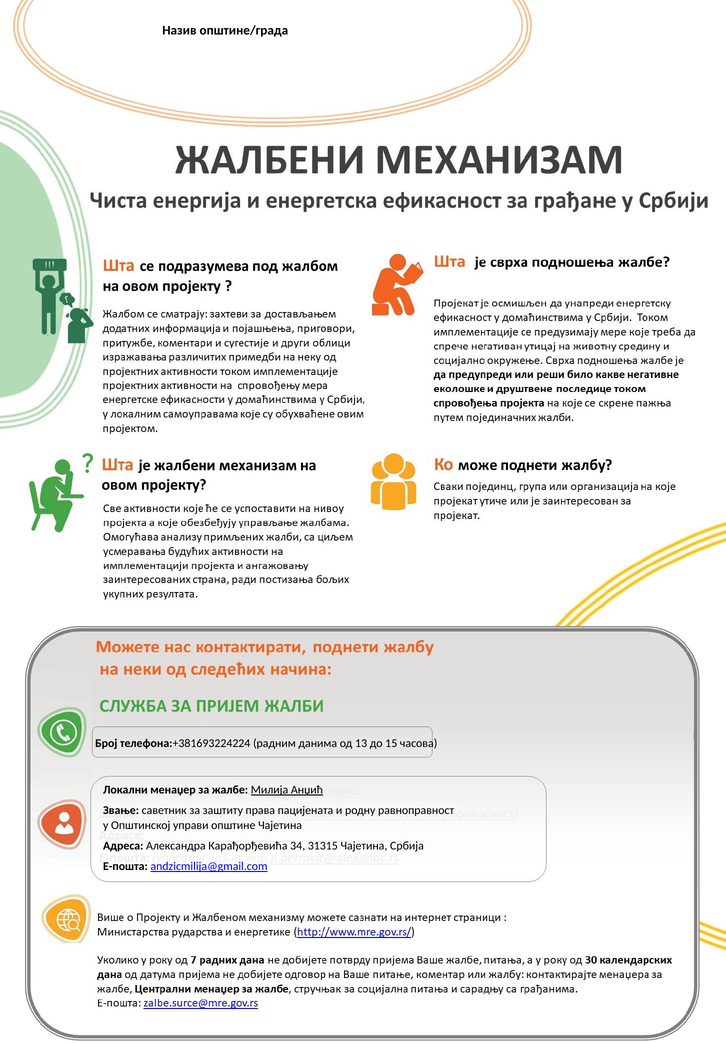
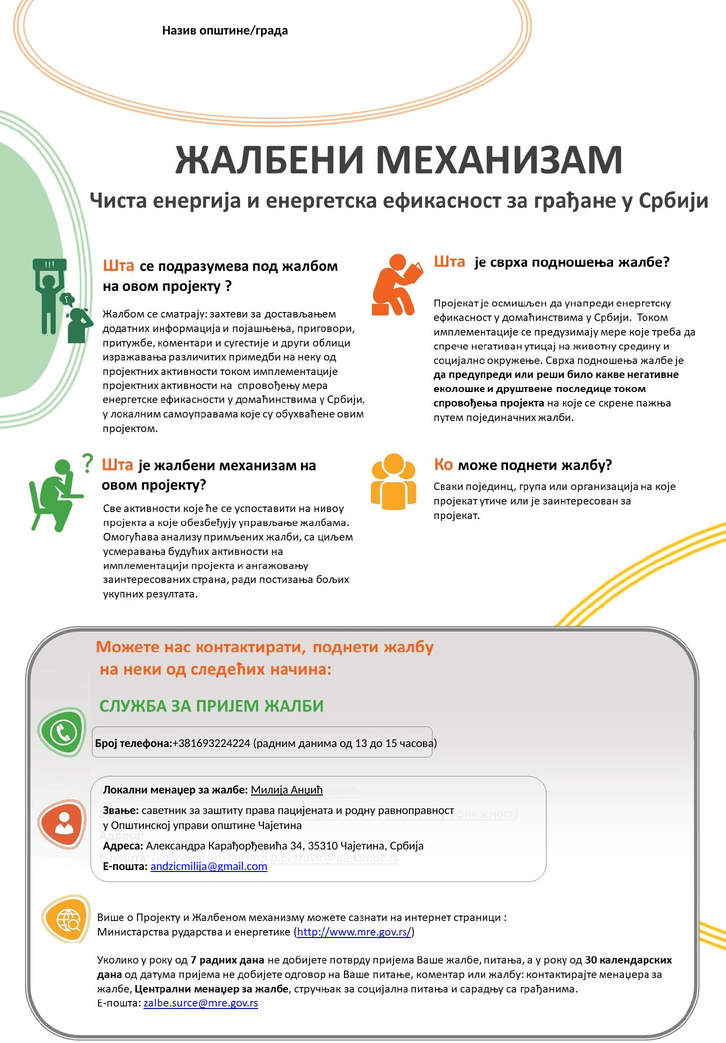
31315: 31315 -> 35310 (323, 845)
